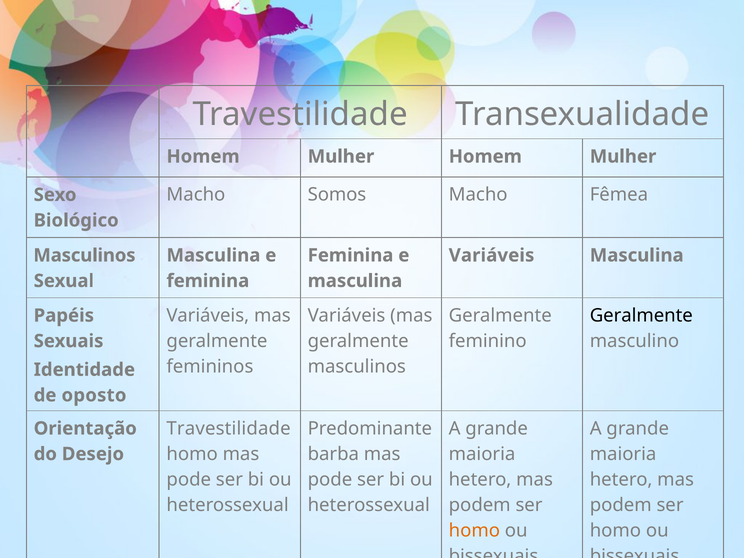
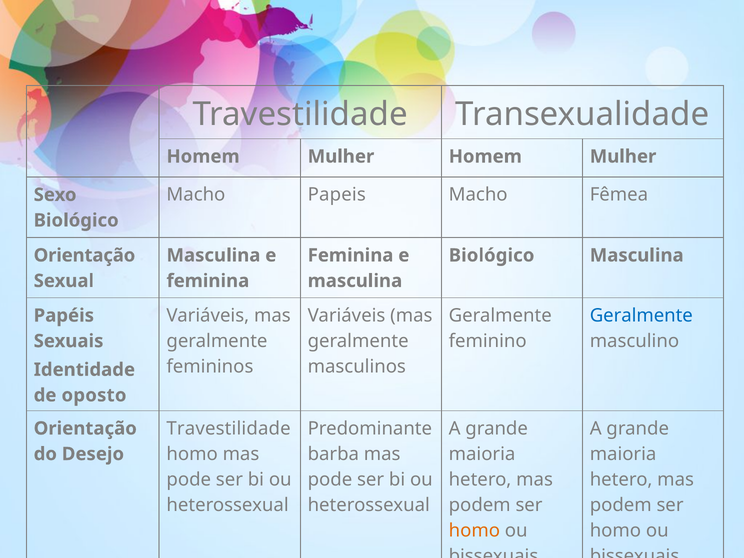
Somos: Somos -> Papeis (337, 195)
Masculinos: Masculinos -> Orientação (84, 255)
Variáveis: Variáveis -> Biológico (492, 255)
Geralmente colour: black -> blue (641, 316)
